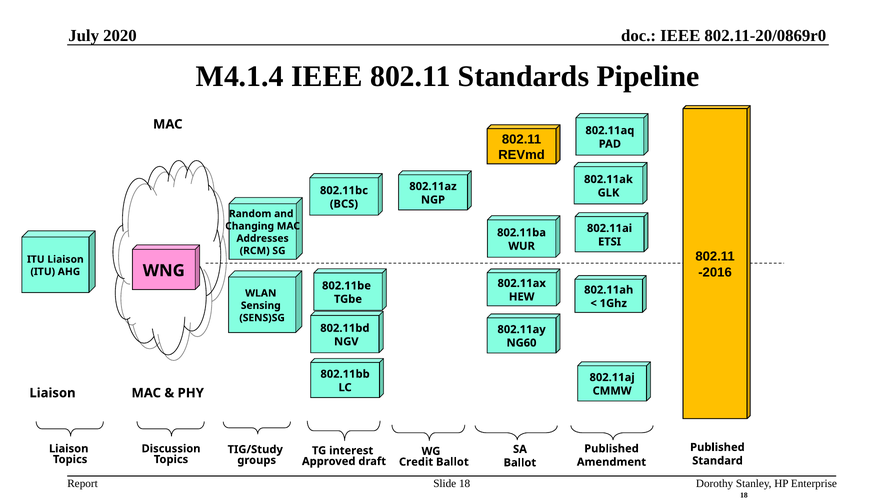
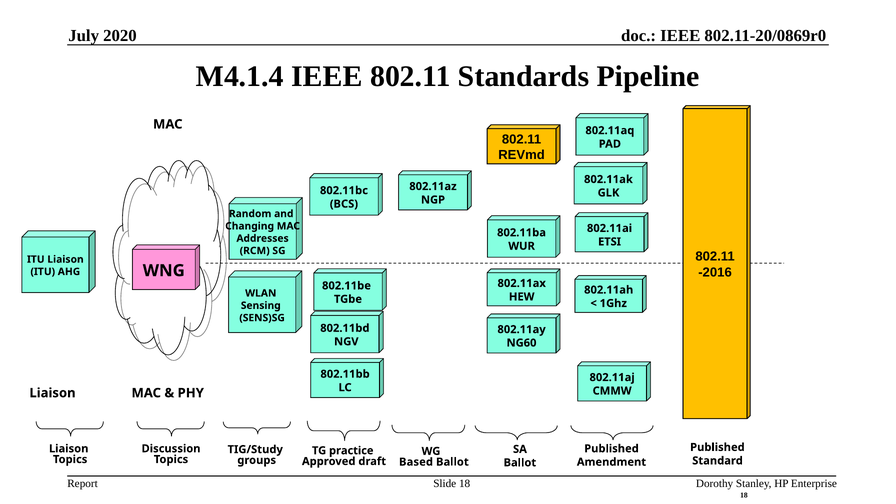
interest: interest -> practice (351, 451)
Credit: Credit -> Based (416, 462)
